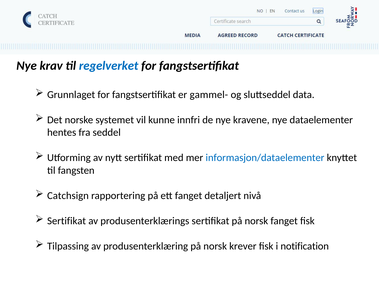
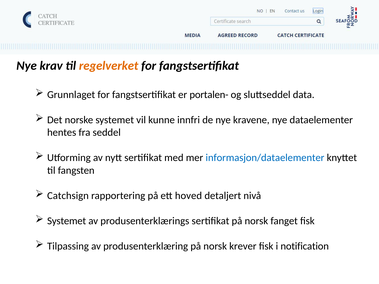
regelverket colour: blue -> orange (109, 66)
gammel-: gammel- -> portalen- (209, 95)
ett fanget: fanget -> hoved (188, 196)
Sertifikat: Sertifikat -> Systemet (67, 221)
